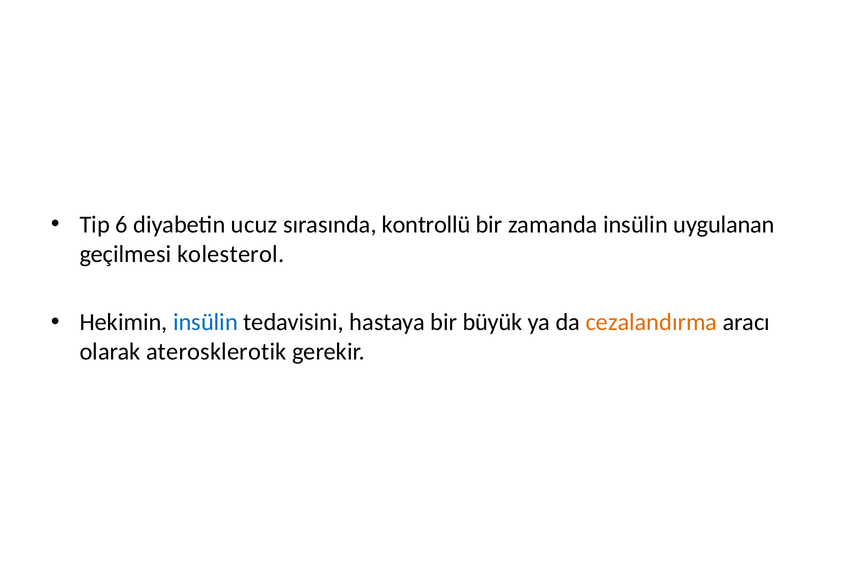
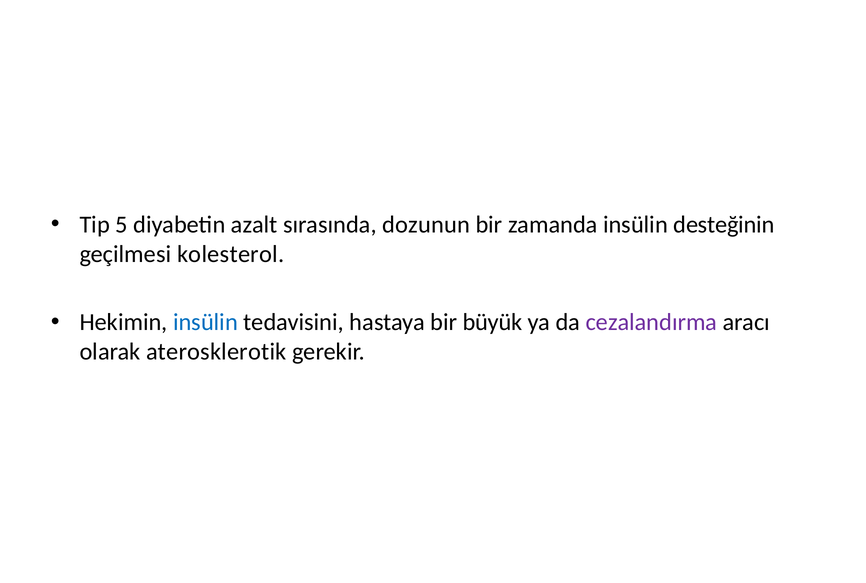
6: 6 -> 5 (121, 225)
ucuz: ucuz -> azalt (254, 225)
kontrollü: kontrollü -> dozunun (426, 225)
uygulanan: uygulanan -> desteğinin (724, 225)
cezalandırma colour: orange -> purple (651, 322)
